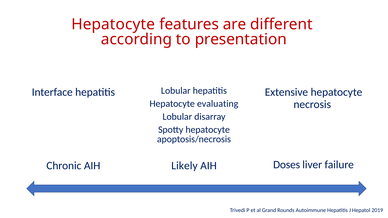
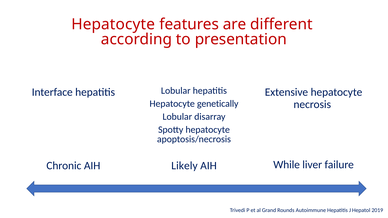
evaluating: evaluating -> genetically (218, 104)
Doses: Doses -> While (287, 165)
